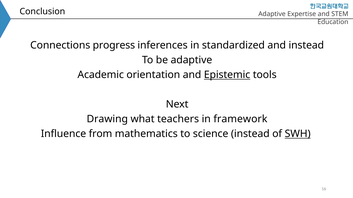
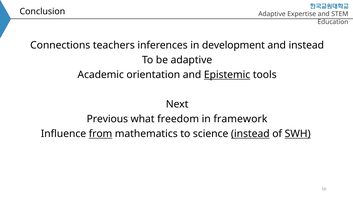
progress: progress -> teachers (114, 45)
standardized: standardized -> development (233, 45)
Drawing: Drawing -> Previous (107, 119)
teachers: teachers -> freedom (178, 119)
from underline: none -> present (101, 134)
instead underline: none -> present (250, 134)
